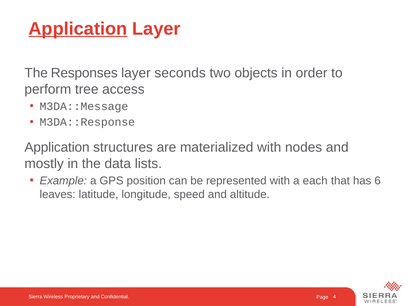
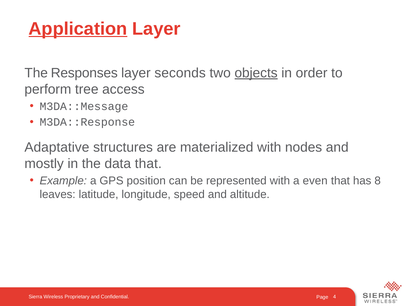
objects underline: none -> present (256, 73)
Application: Application -> Adaptative (57, 147)
data lists: lists -> that (148, 164)
each: each -> even (315, 181)
6: 6 -> 8 (378, 181)
